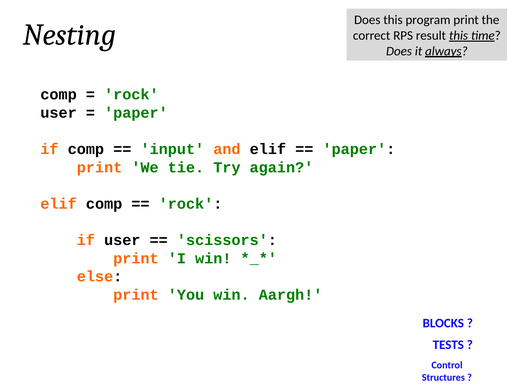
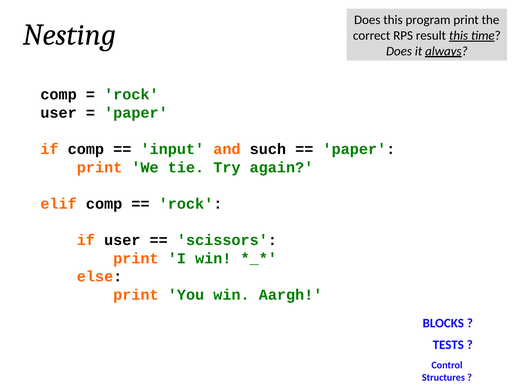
and elif: elif -> such (268, 149)
